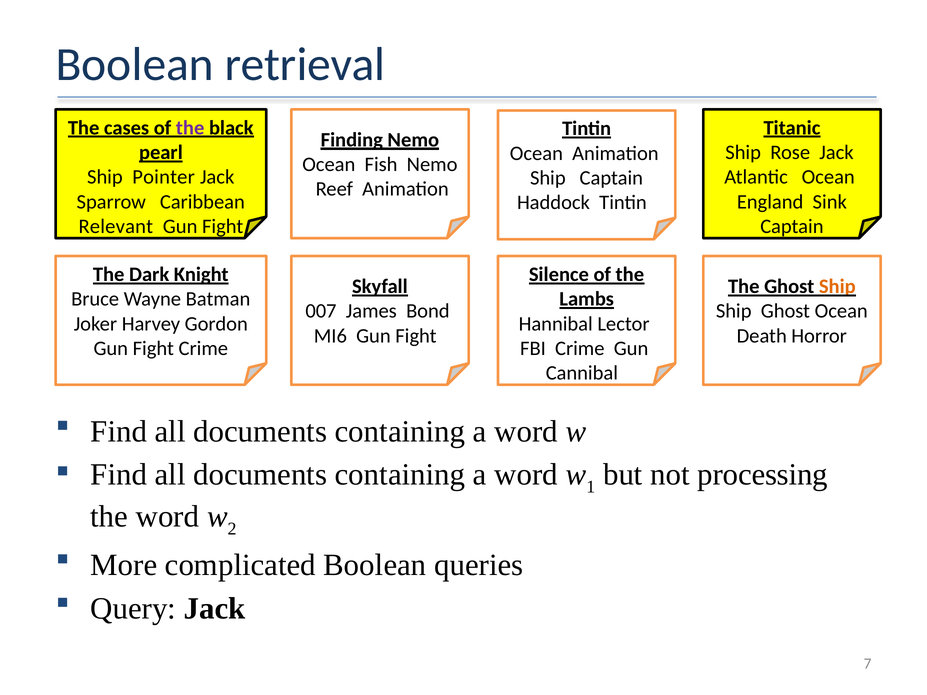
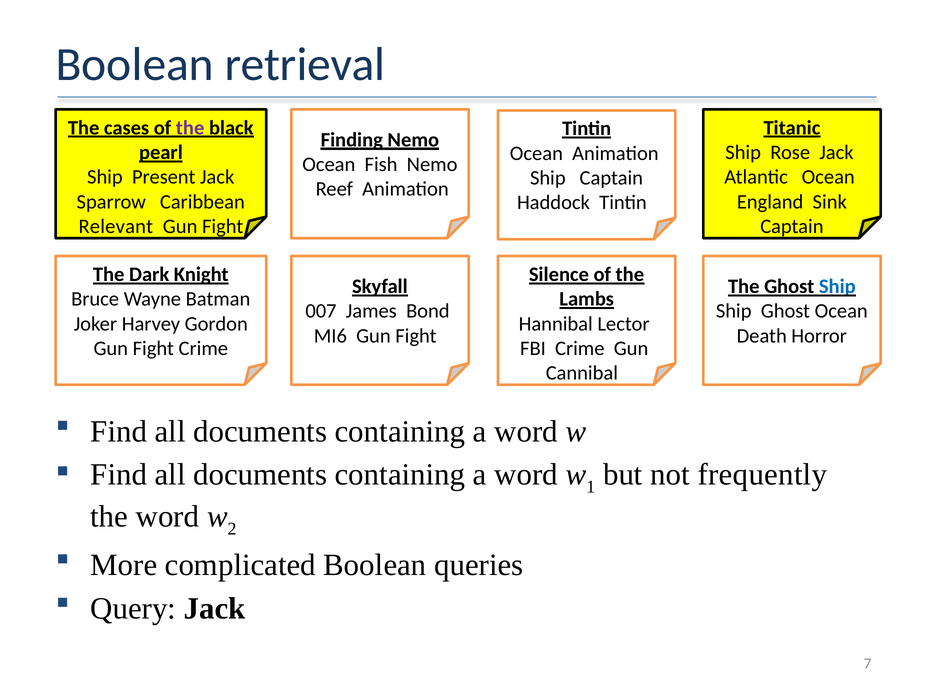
Pointer: Pointer -> Present (164, 177)
Ship colour: orange -> blue (837, 286)
processing: processing -> frequently (762, 475)
